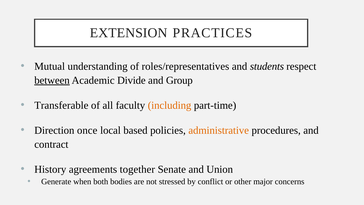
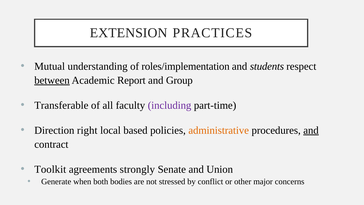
roles/representatives: roles/representatives -> roles/implementation (186, 66)
Divide: Divide -> Report (131, 80)
including colour: orange -> purple (170, 105)
once: once -> right (87, 130)
and underline: none -> present (311, 130)
History: History -> Toolkit (50, 169)
together: together -> strongly (137, 169)
